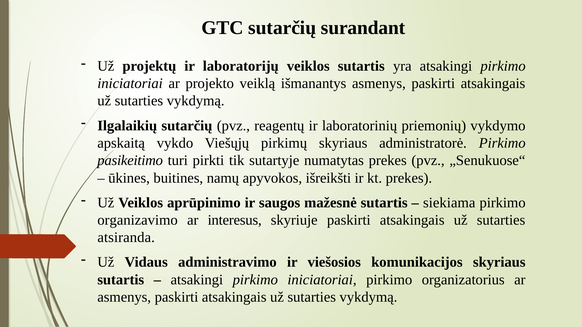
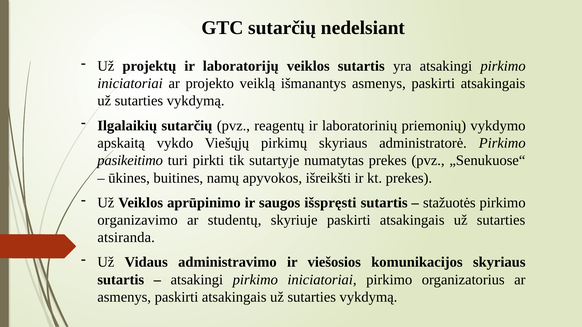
surandant: surandant -> nedelsiant (363, 28)
mažesnė: mažesnė -> išspręsti (330, 203)
siekiama: siekiama -> stažuotės (449, 203)
interesus: interesus -> studentų (235, 220)
